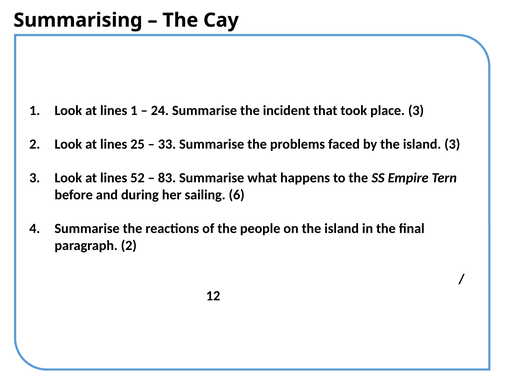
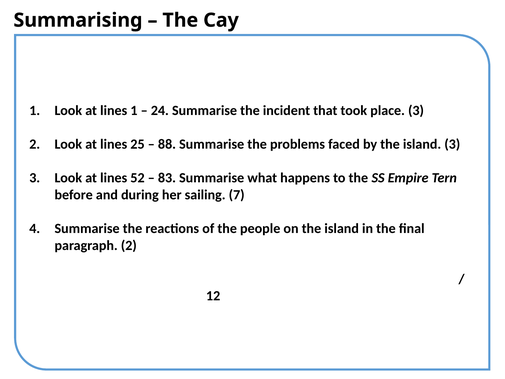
33: 33 -> 88 (167, 144)
6: 6 -> 7 (237, 195)
